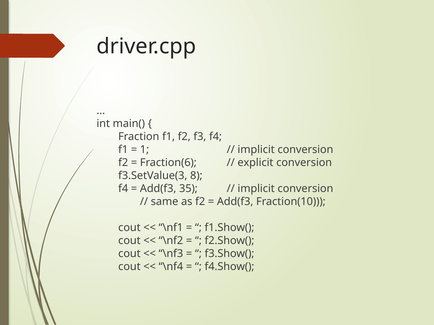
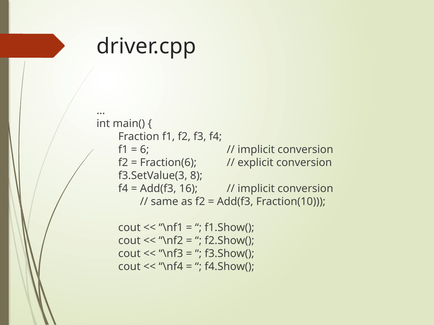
1: 1 -> 6 (145, 150)
35: 35 -> 16 (188, 189)
